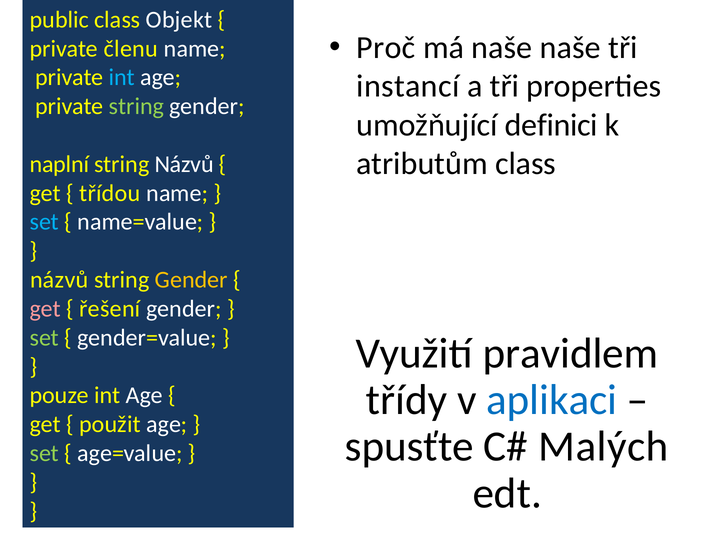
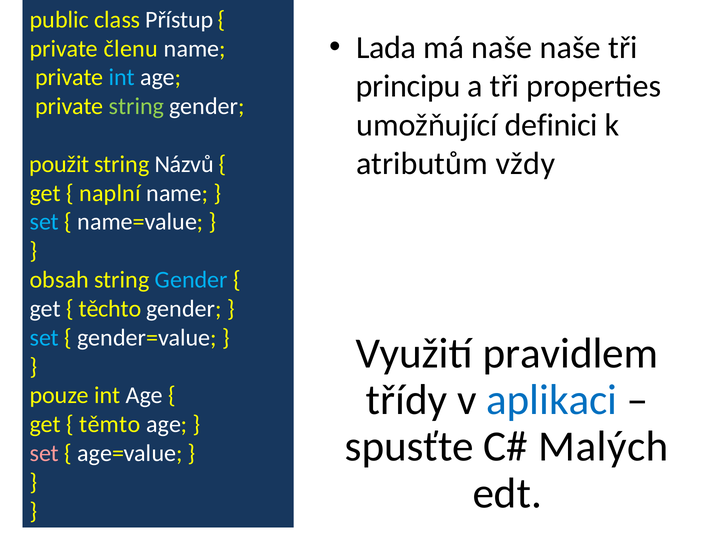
Objekt: Objekt -> Přístup (179, 20)
Proč: Proč -> Lada (386, 48)
instancí: instancí -> principu (408, 86)
atributům class: class -> vždy (525, 164)
naplní: naplní -> použit (59, 164)
třídou: třídou -> naplní (110, 193)
názvů: názvů -> obsah (59, 280)
Gender colour: yellow -> light blue (191, 280)
get colour: pink -> white (45, 309)
řešení: řešení -> těchto (110, 309)
set colour: light green -> light blue (44, 338)
použit: použit -> těmto (110, 425)
set colour: light green -> pink (44, 453)
